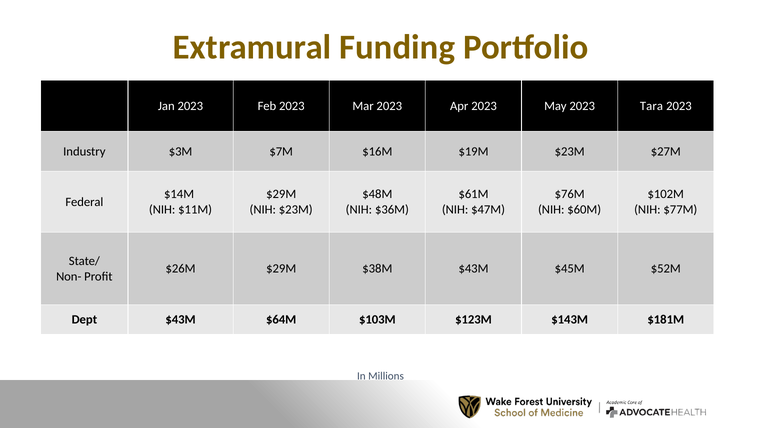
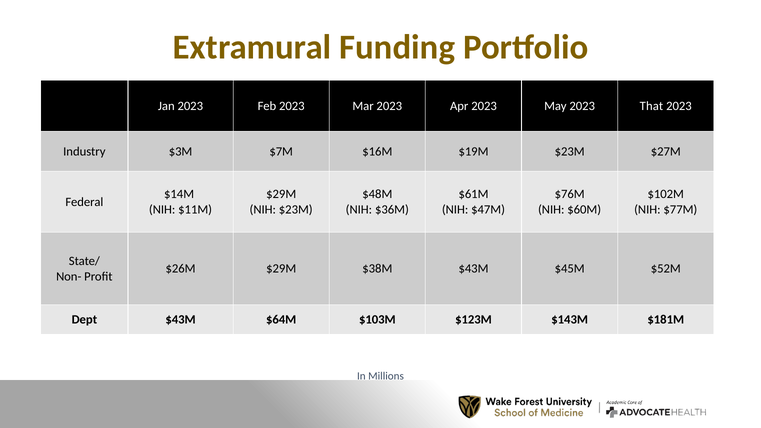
Tara: Tara -> That (651, 106)
